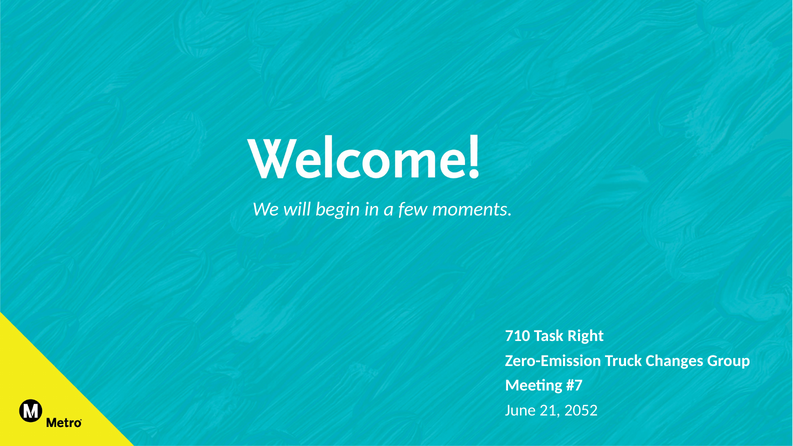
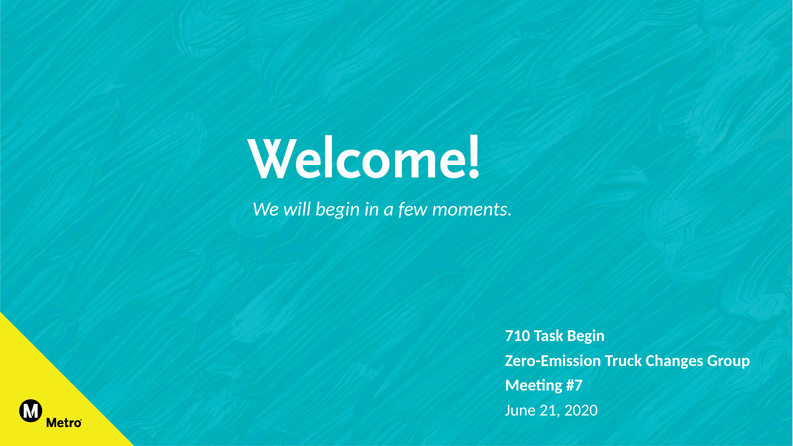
Task Right: Right -> Begin (586, 336)
2052: 2052 -> 2020 (581, 410)
